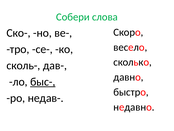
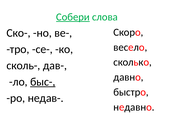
Собери underline: none -> present (73, 17)
